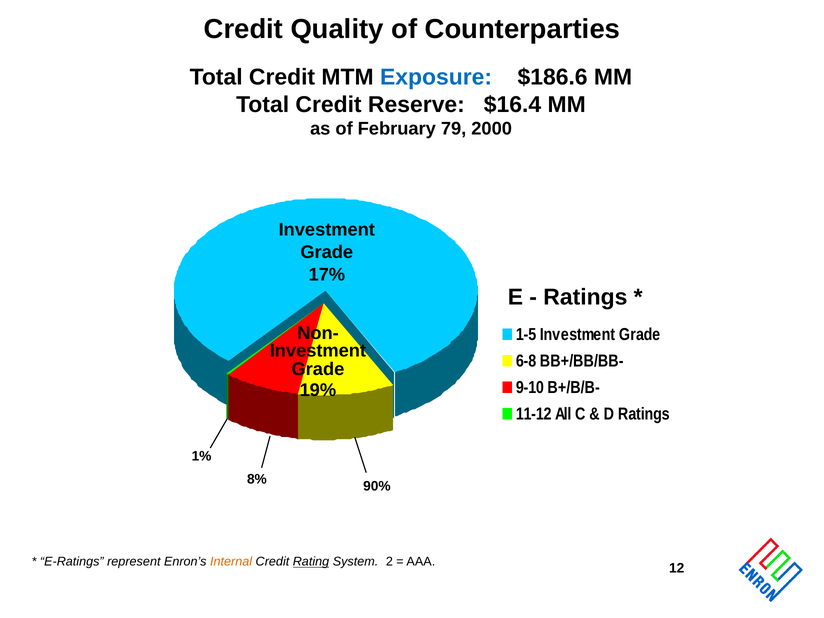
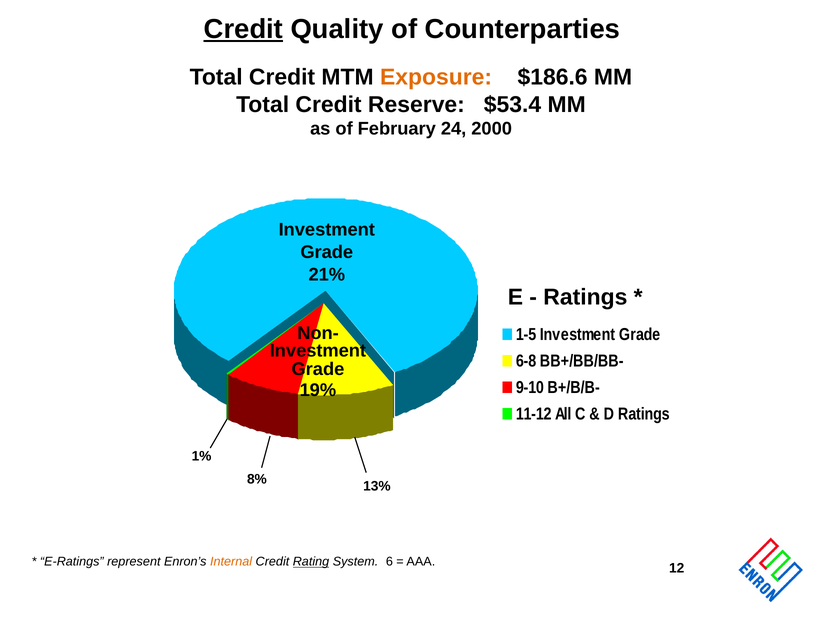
Credit underline: none -> present (243, 29)
Exposure colour: blue -> orange (436, 77)
$16.4: $16.4 -> $53.4 (513, 105)
79: 79 -> 24 (454, 129)
17%: 17% -> 21% (327, 275)
90%: 90% -> 13% (377, 486)
2: 2 -> 6 (389, 562)
